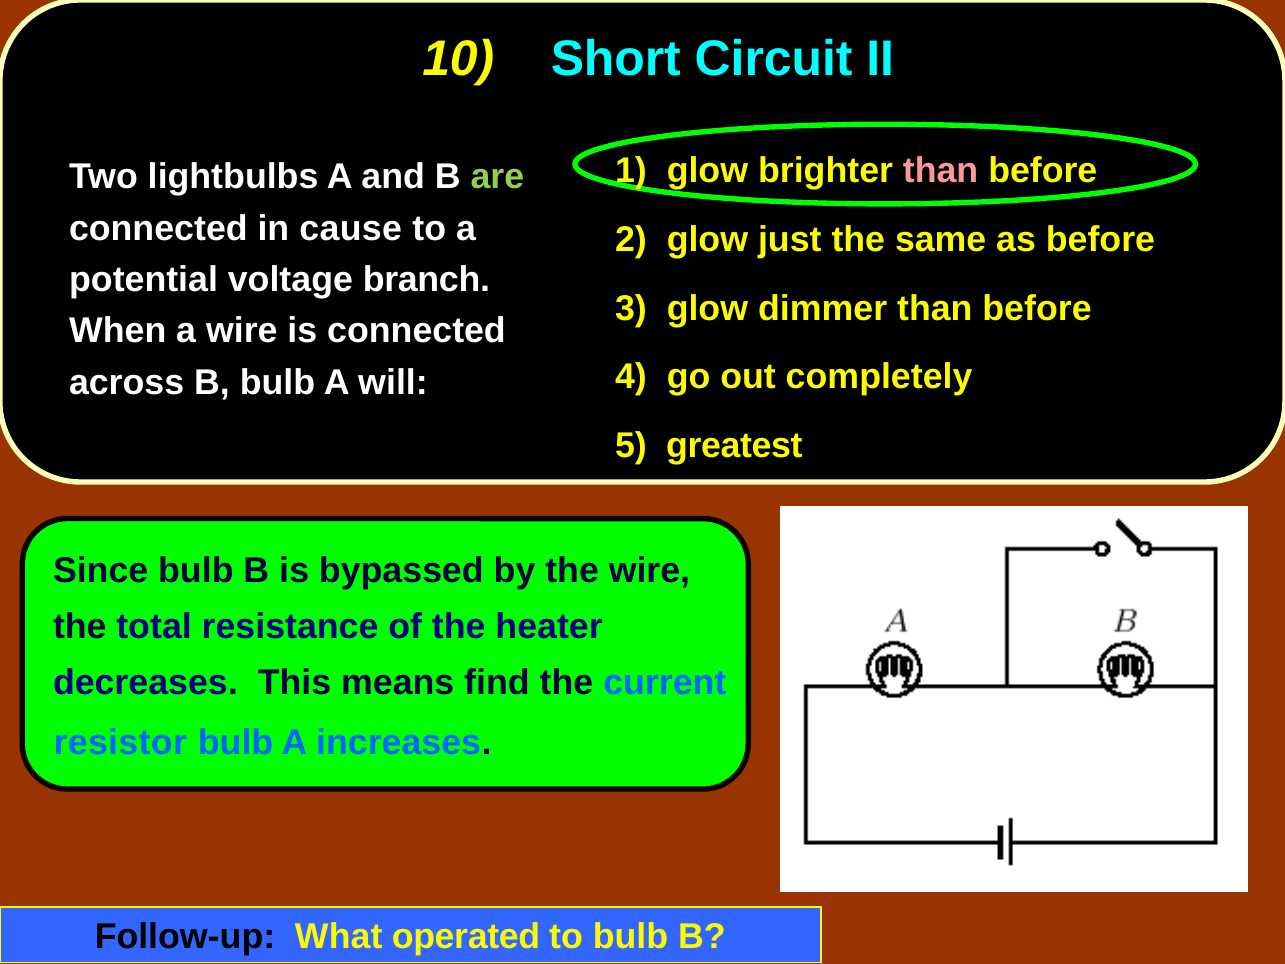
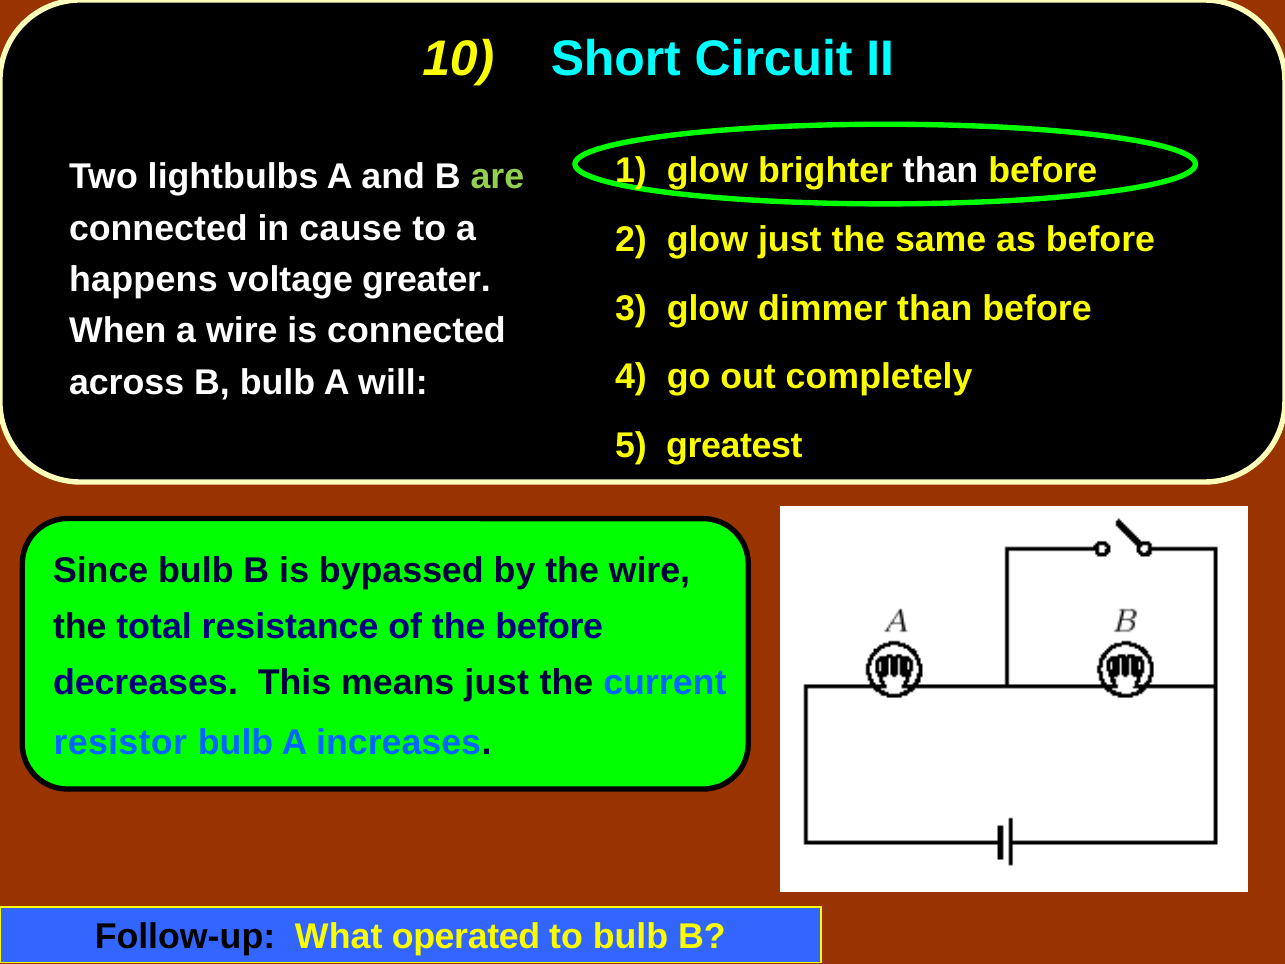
than colour: pink -> white (941, 171)
potential: potential -> happens (143, 280)
branch: branch -> greater (426, 280)
the heater: heater -> before (549, 626)
means find: find -> just (497, 682)
